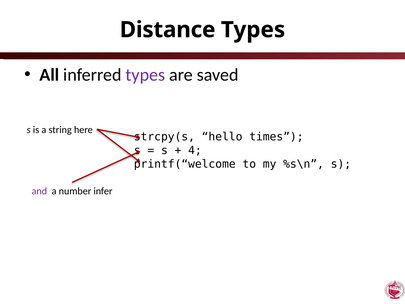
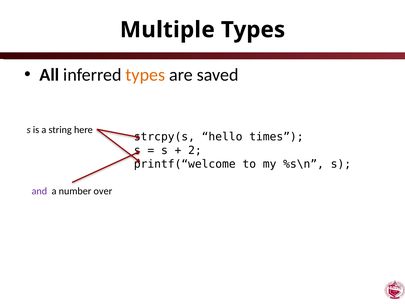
Distance: Distance -> Multiple (167, 30)
types colour: purple -> orange (145, 75)
4: 4 -> 2 (195, 150)
infer: infer -> over (103, 191)
